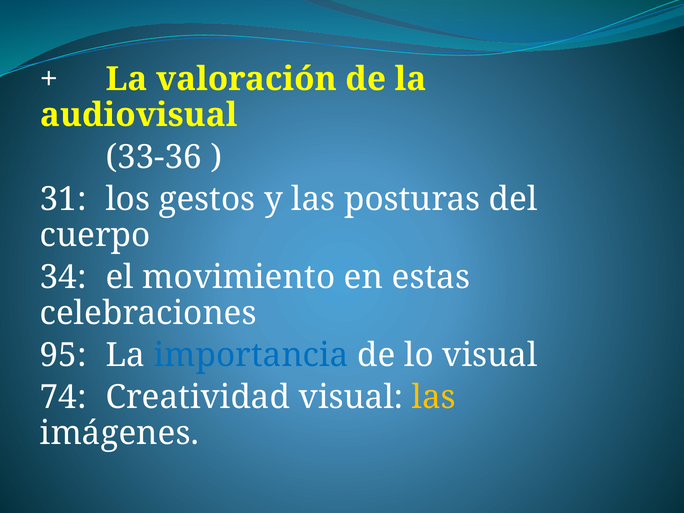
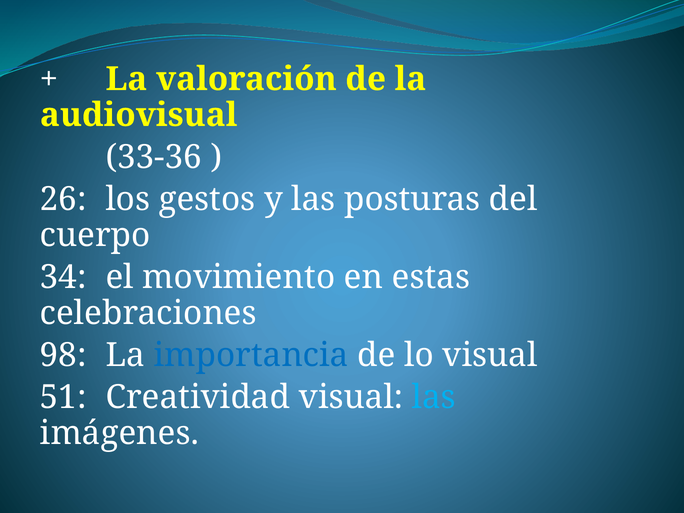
31: 31 -> 26 (63, 199)
95: 95 -> 98 (63, 355)
74: 74 -> 51 (63, 397)
las colour: yellow -> light blue (434, 397)
